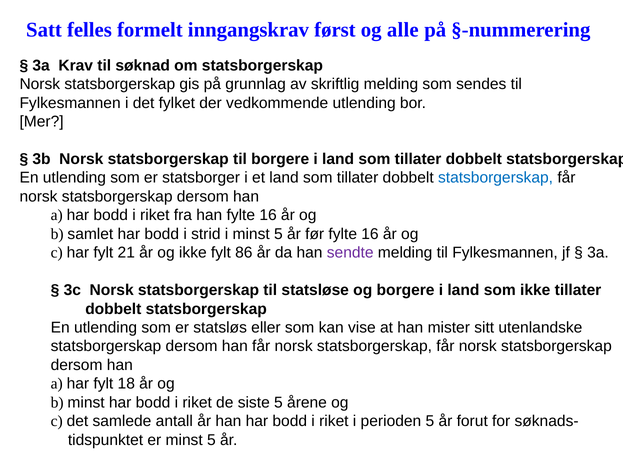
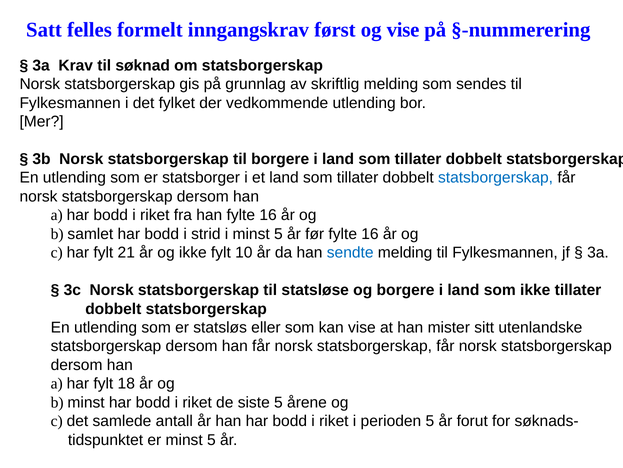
og alle: alle -> vise (403, 30)
86: 86 -> 10 (244, 252)
sendte colour: purple -> blue (350, 252)
